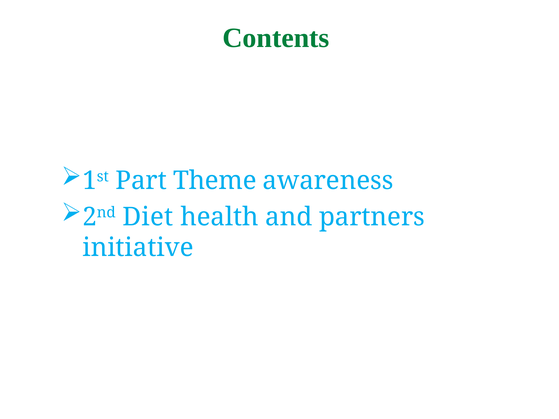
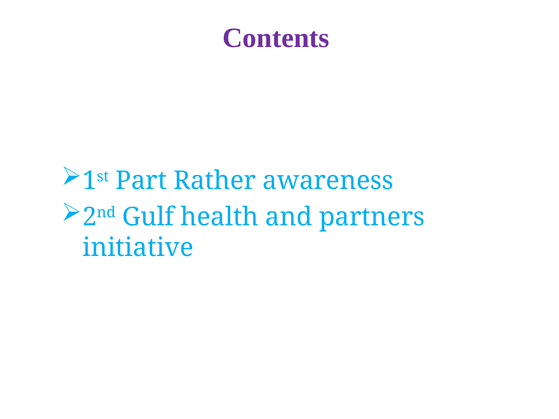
Contents colour: green -> purple (276, 38)
Theme: Theme -> Rather (215, 181)
Diet: Diet -> Gulf (148, 217)
